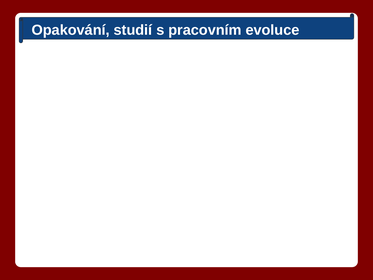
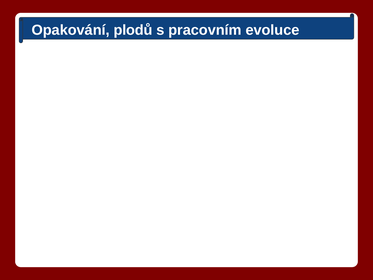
studií: studií -> plodů (133, 30)
